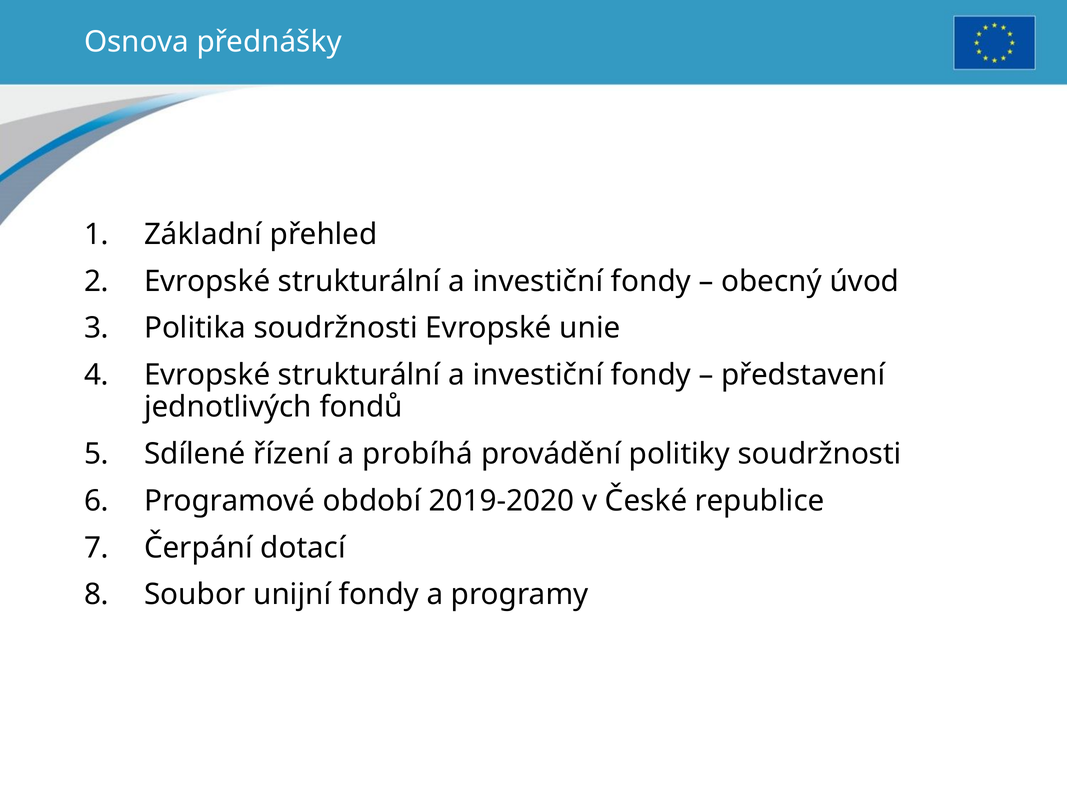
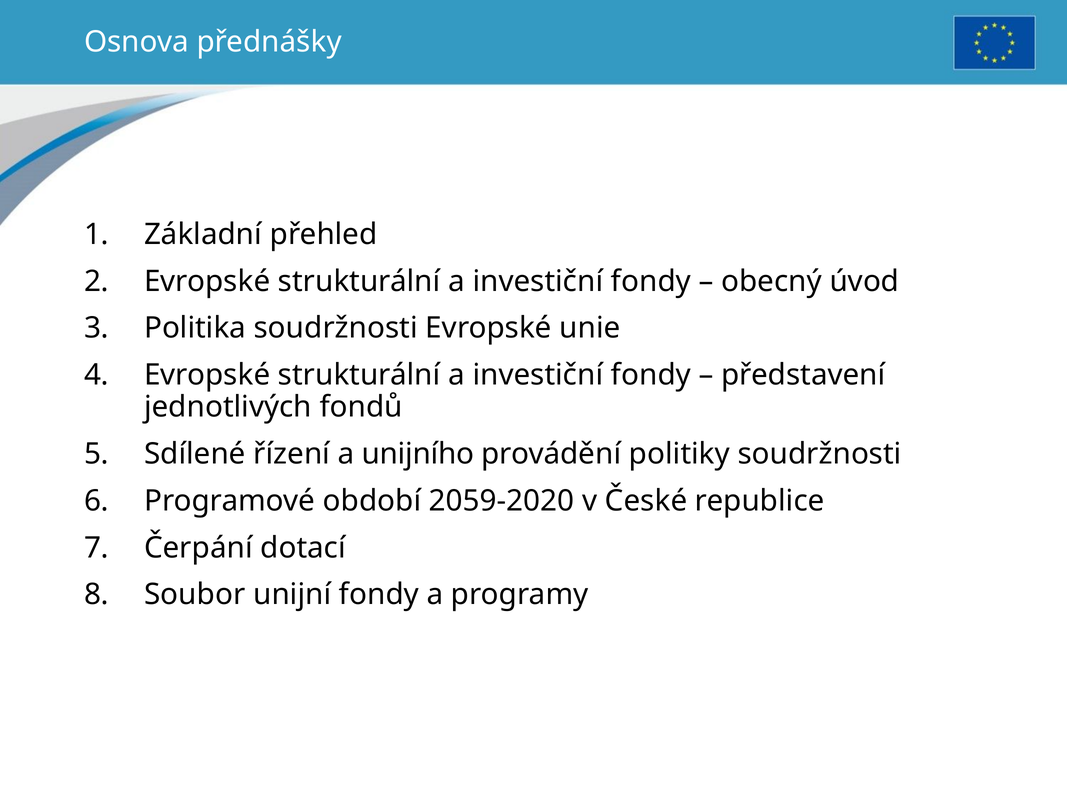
probíhá: probíhá -> unijního (418, 454)
2019-2020: 2019-2020 -> 2059-2020 (502, 500)
